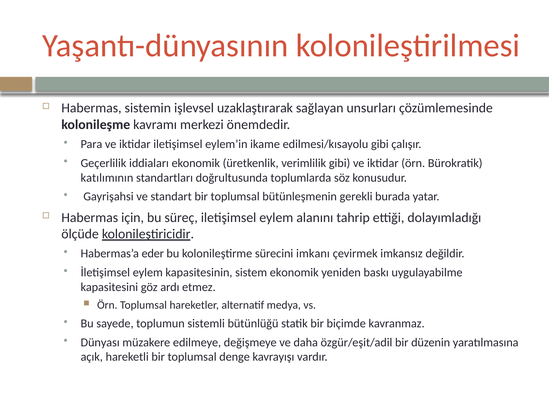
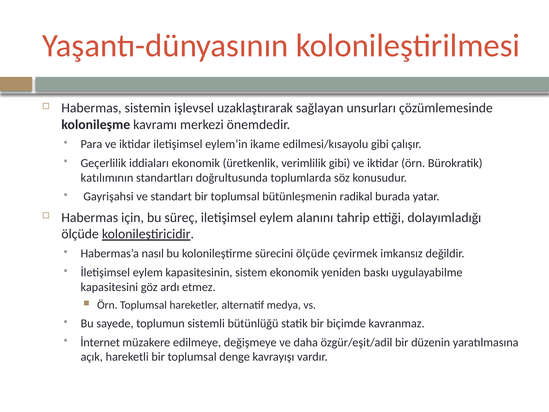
gerekli: gerekli -> radikal (356, 196)
eder: eder -> nasıl (153, 253)
sürecini imkanı: imkanı -> ölçüde (313, 253)
Dünyası: Dünyası -> İnternet (100, 342)
